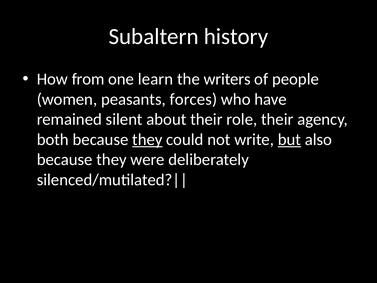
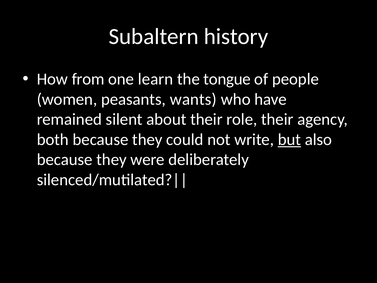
writers: writers -> tongue (227, 79)
forces: forces -> wants (193, 99)
they underline: present -> none (147, 139)
